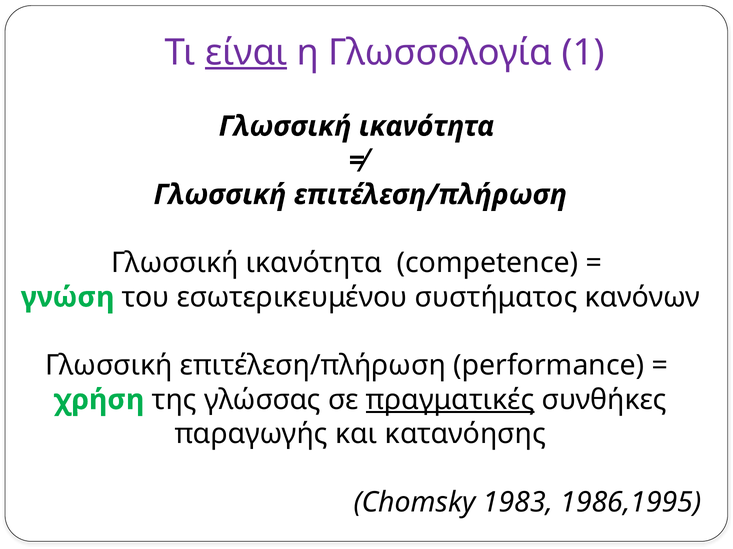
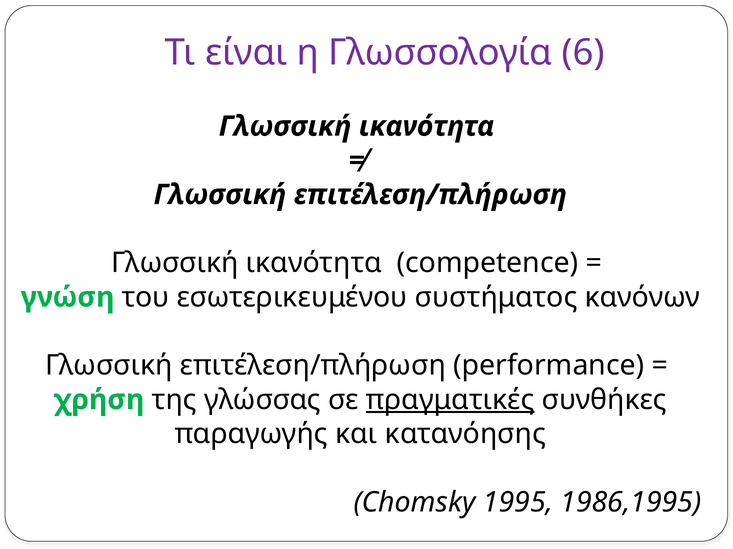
είναι underline: present -> none (246, 53)
1: 1 -> 6 (583, 53)
1983: 1983 -> 1995 (518, 503)
